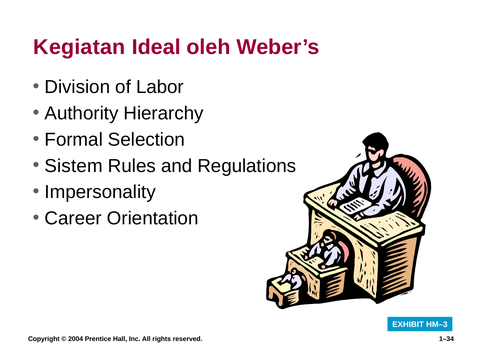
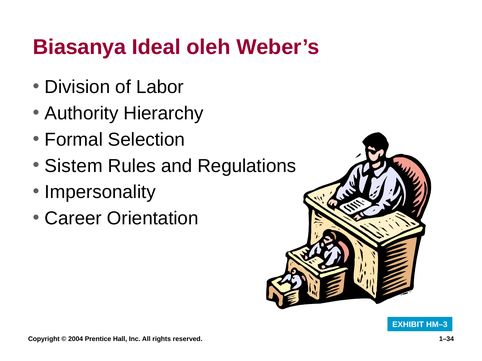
Kegiatan: Kegiatan -> Biasanya (79, 47)
